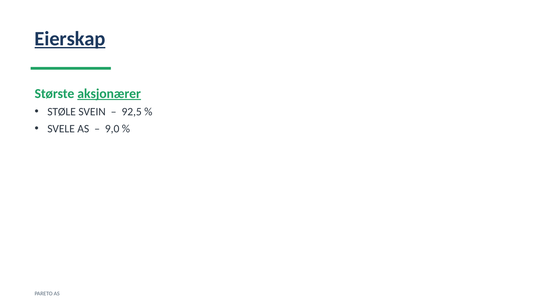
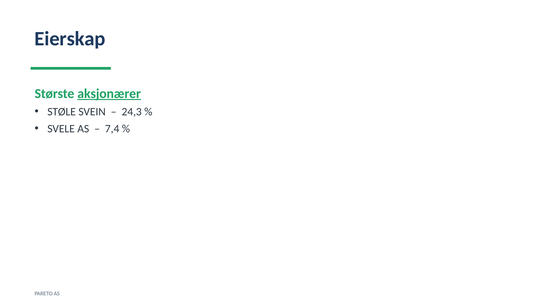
Eierskap underline: present -> none (70, 39)
92,5: 92,5 -> 24,3 (132, 112)
9,0: 9,0 -> 7,4 (112, 129)
